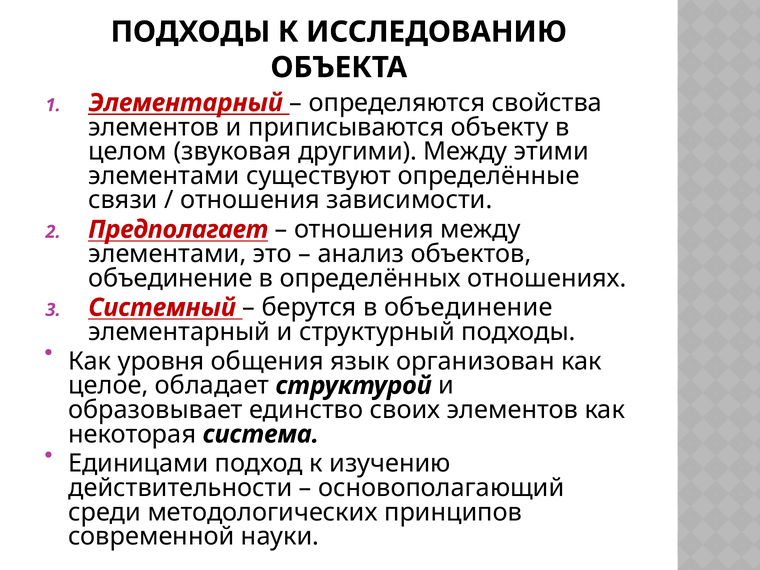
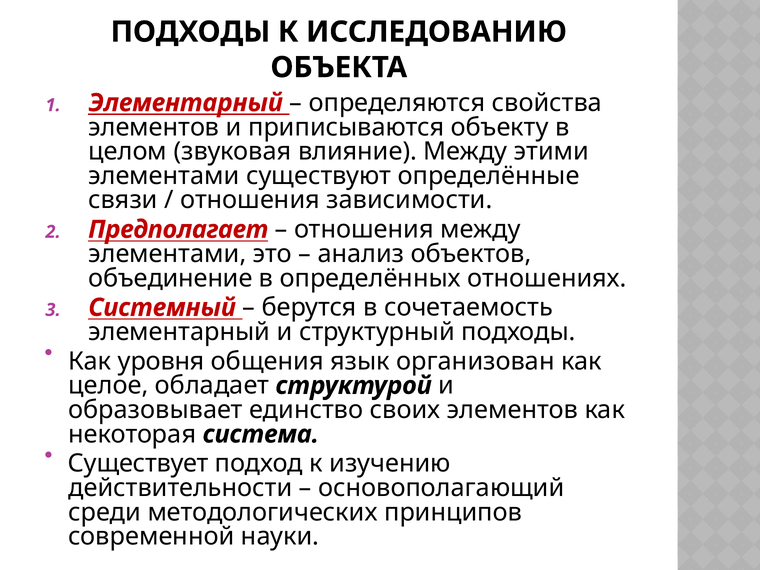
другими: другими -> влияние (357, 151)
в объединение: объединение -> сочетаемость (468, 308)
Единицами: Единицами -> Существует (138, 464)
